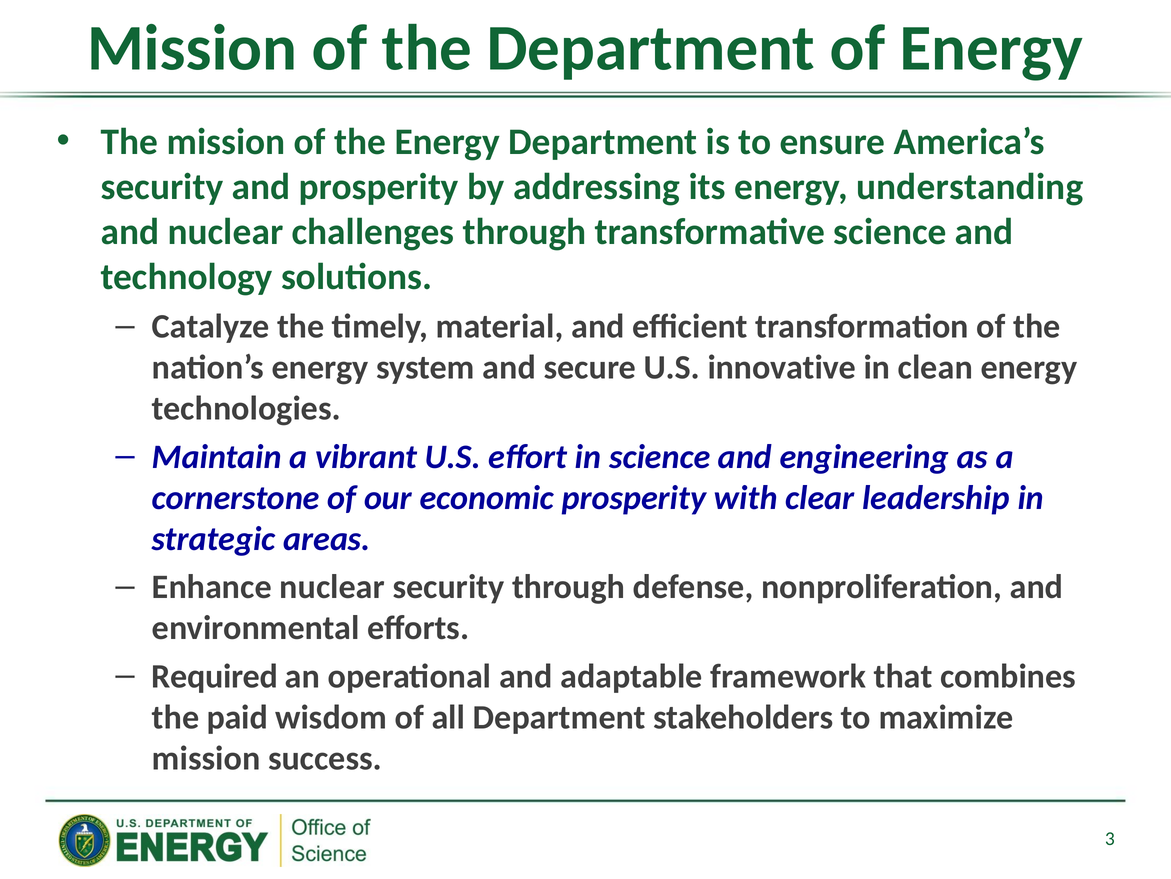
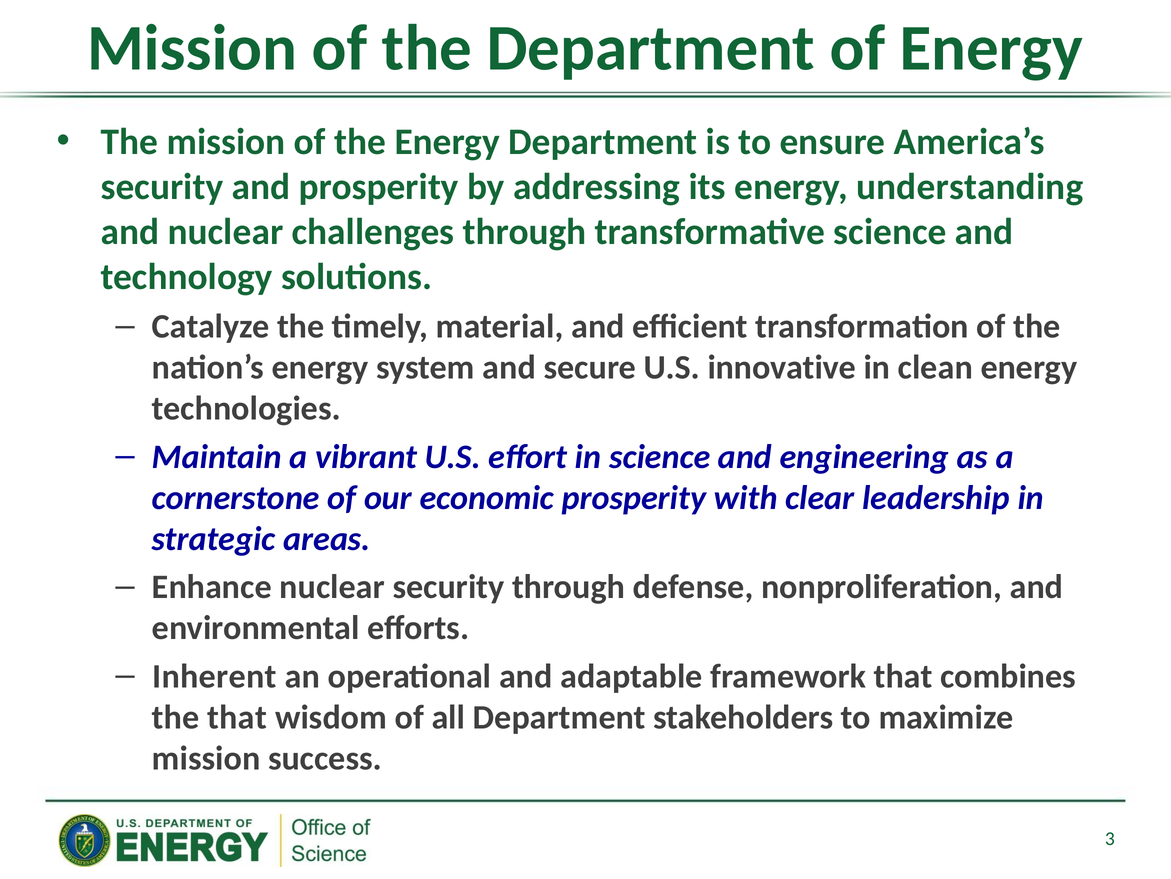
Required: Required -> Inherent (214, 676)
the paid: paid -> that (237, 717)
